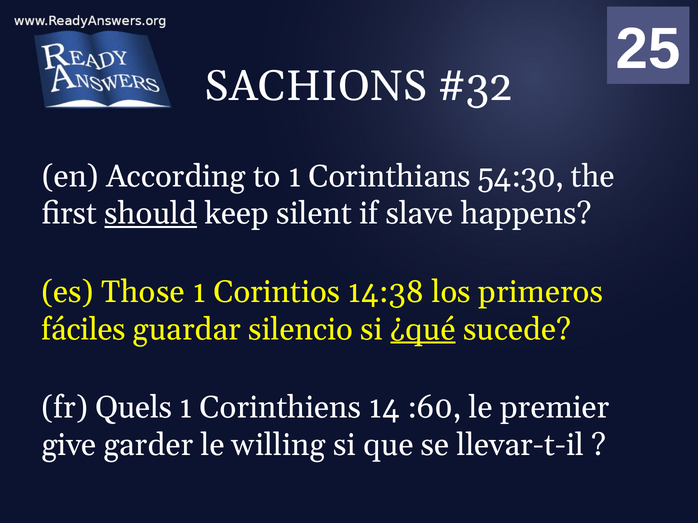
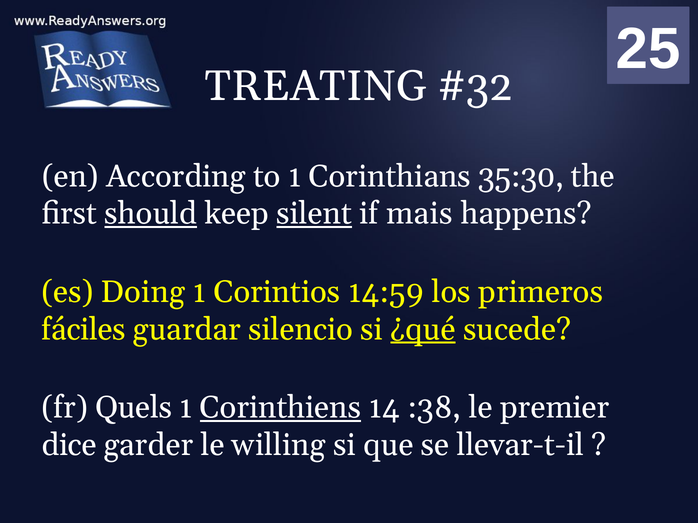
SACHIONS: SACHIONS -> TREATING (316, 86)
54:30: 54:30 -> 35:30 (521, 177)
silent underline: none -> present (314, 214)
slave: slave -> mais (419, 214)
Those: Those -> Doing (143, 292)
14:38: 14:38 -> 14:59 (386, 292)
Corinthiens underline: none -> present (281, 408)
:60: :60 -> :38 (434, 408)
give: give -> dice (69, 445)
